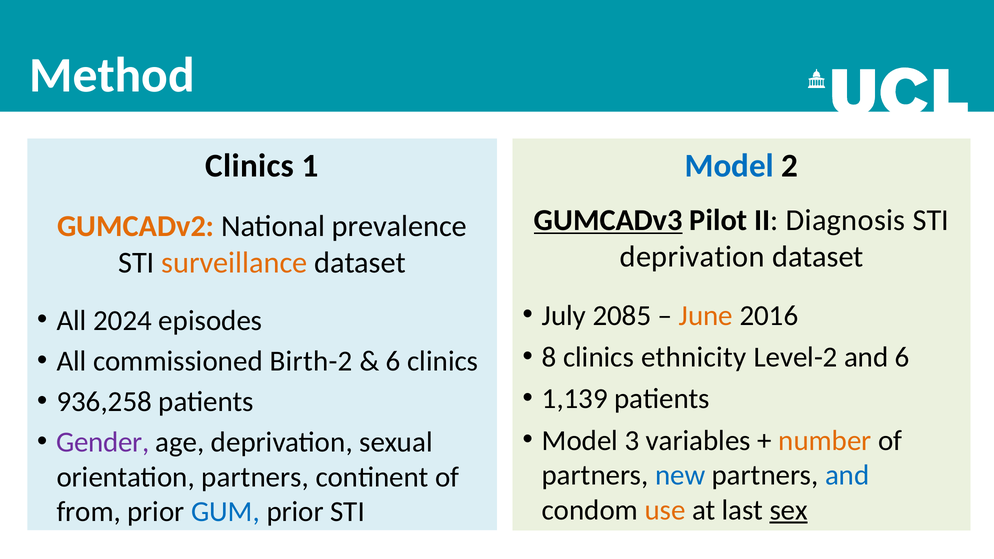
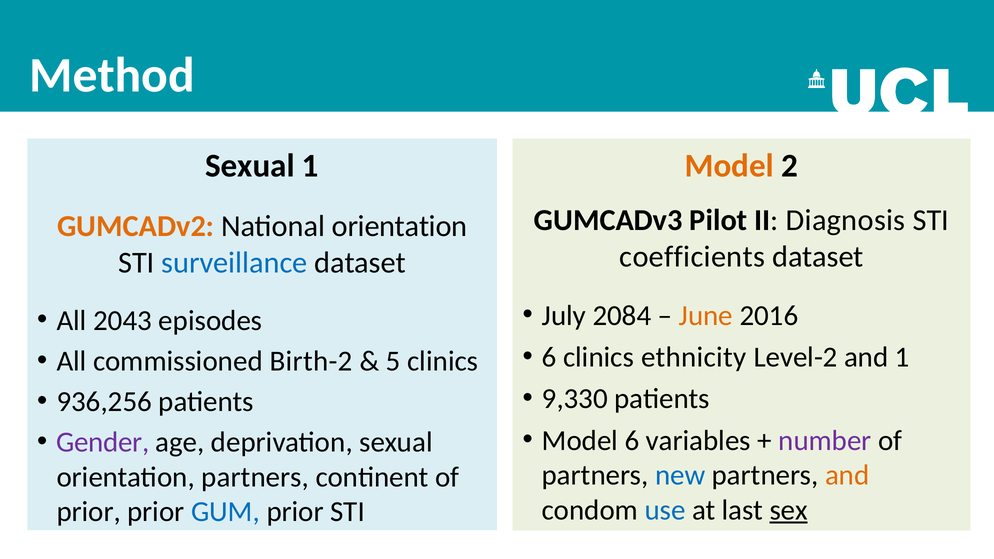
Model colour: blue -> orange (729, 166)
Clinics: Clinics -> Sexual (250, 166)
GUMCADv3 underline: present -> none (608, 220)
National prevalence: prevalence -> orientation (400, 226)
deprivation: deprivation -> coefficients (692, 257)
surveillance colour: orange -> blue (234, 263)
2085: 2085 -> 2084 (622, 316)
2024: 2024 -> 2043 (123, 321)
8: 8 -> 6 (549, 357)
and 6: 6 -> 1 (902, 357)
6: 6 -> 5 (393, 361)
1,139: 1,139 -> 9,330 (575, 399)
936,258: 936,258 -> 936,256 (104, 402)
Model 3: 3 -> 6 (632, 441)
number colour: orange -> purple (825, 441)
and colour: blue -> orange (847, 475)
use colour: orange -> blue (665, 510)
from: from -> prior (89, 512)
